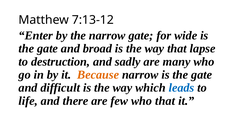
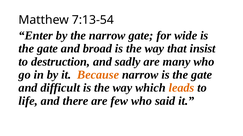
7:13-12: 7:13-12 -> 7:13-54 (93, 20)
lapse: lapse -> insist (203, 49)
leads colour: blue -> orange (181, 88)
who that: that -> said (165, 101)
